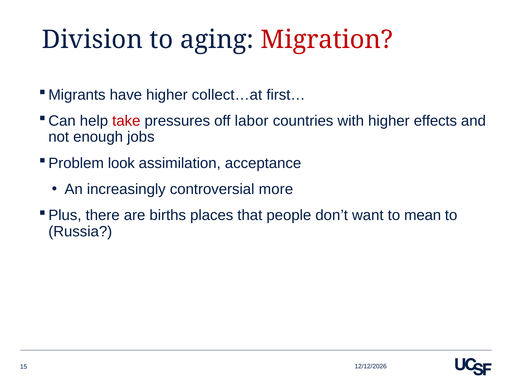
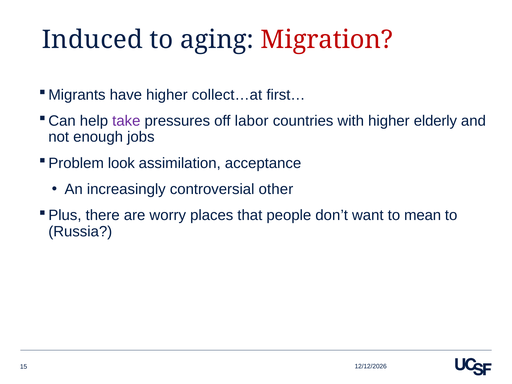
Division: Division -> Induced (92, 40)
take colour: red -> purple (126, 121)
effects: effects -> elderly (435, 121)
more: more -> other (276, 189)
births: births -> worry (168, 215)
